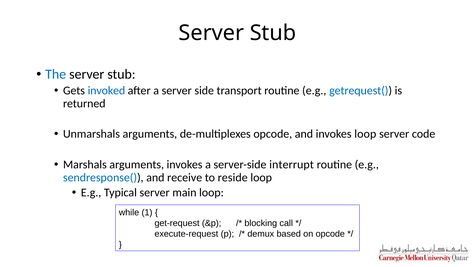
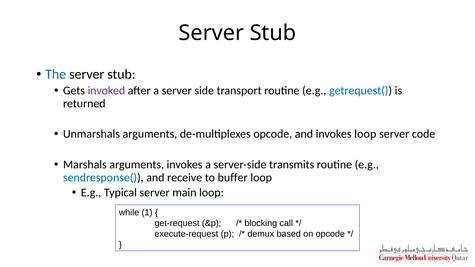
invoked colour: blue -> purple (106, 91)
interrupt: interrupt -> transmits (292, 165)
reside: reside -> buffer (233, 178)
